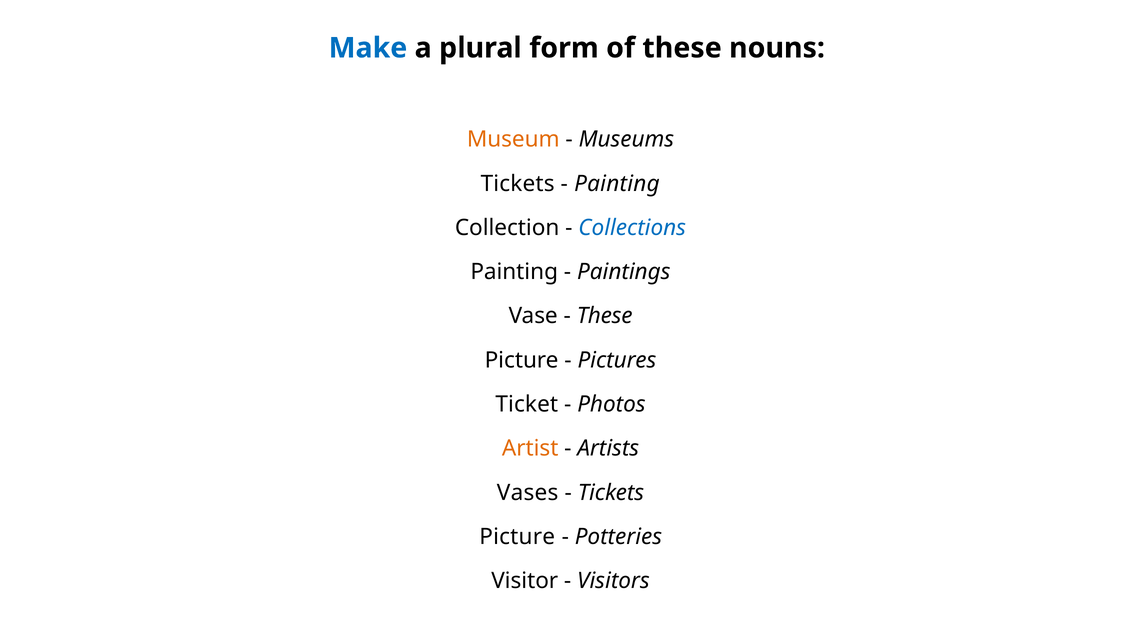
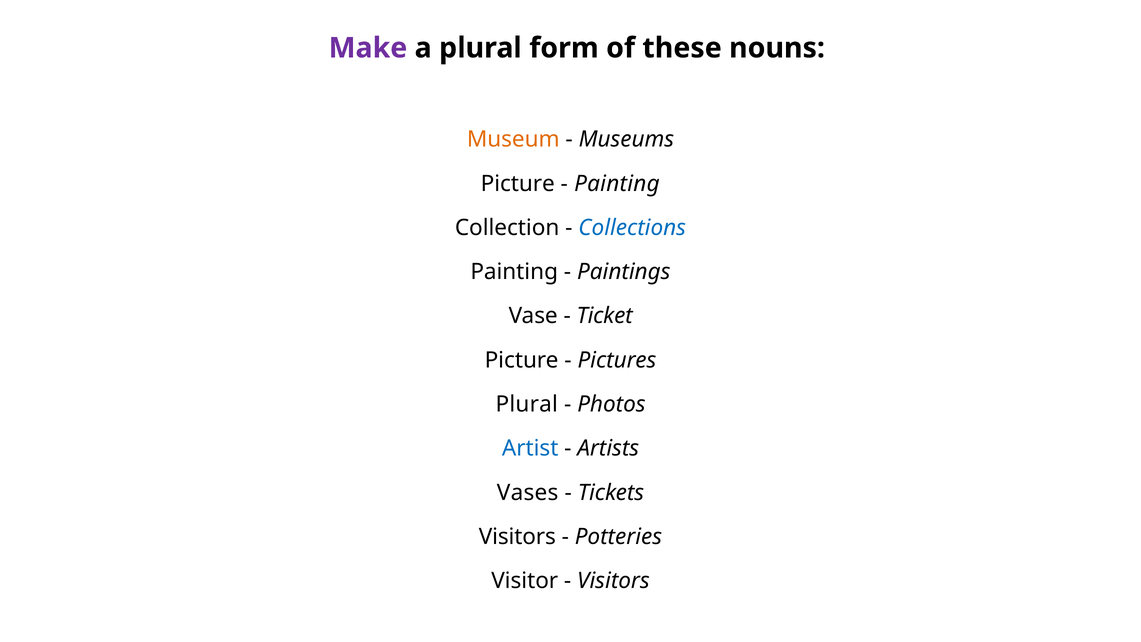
Make colour: blue -> purple (368, 48)
Tickets: Tickets -> Picture (518, 184)
These: These -> Ticket (605, 316)
Ticket: Ticket -> Plural (527, 404)
Artist colour: orange -> blue (530, 448)
Picture: Picture -> Visitors (517, 537)
